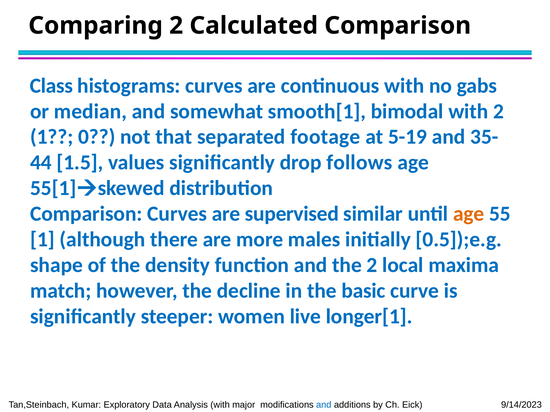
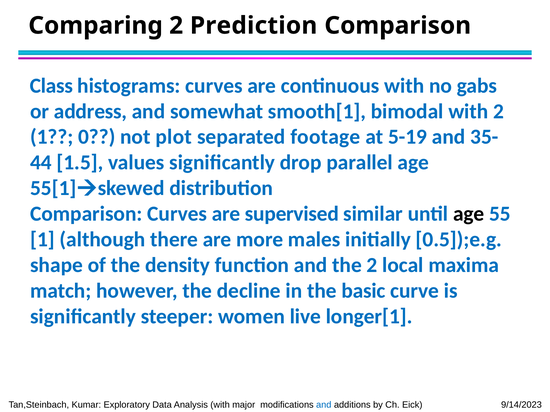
Calculated: Calculated -> Prediction (254, 26)
median: median -> address (91, 111)
that: that -> plot (174, 137)
follows: follows -> parallel (360, 163)
age colour: orange -> black (469, 214)
